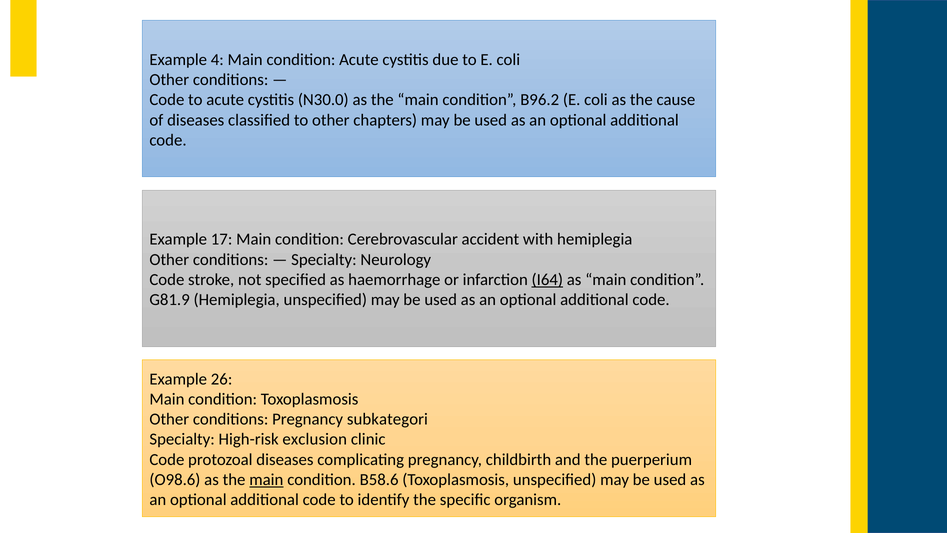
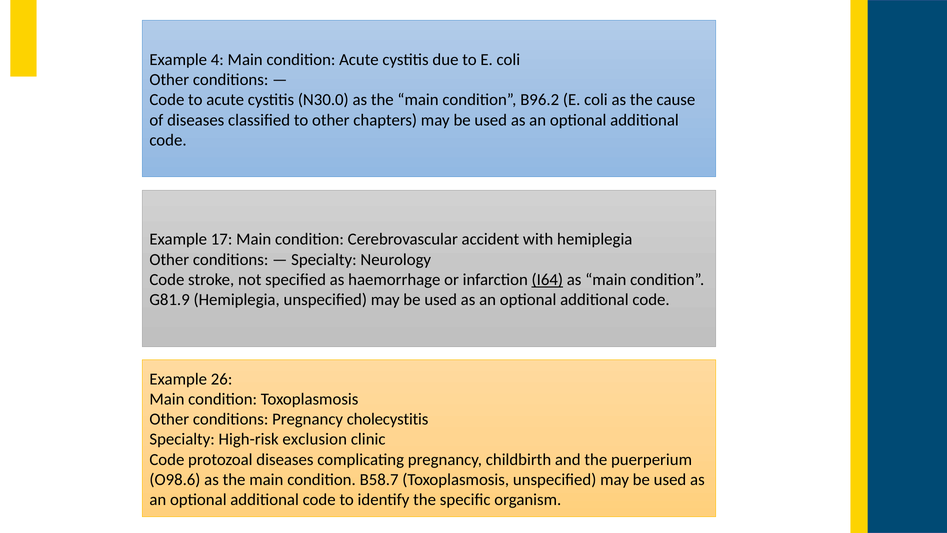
subkategori: subkategori -> cholecystitis (388, 419)
main underline: present -> none (266, 479)
B58.6: B58.6 -> B58.7 (379, 479)
